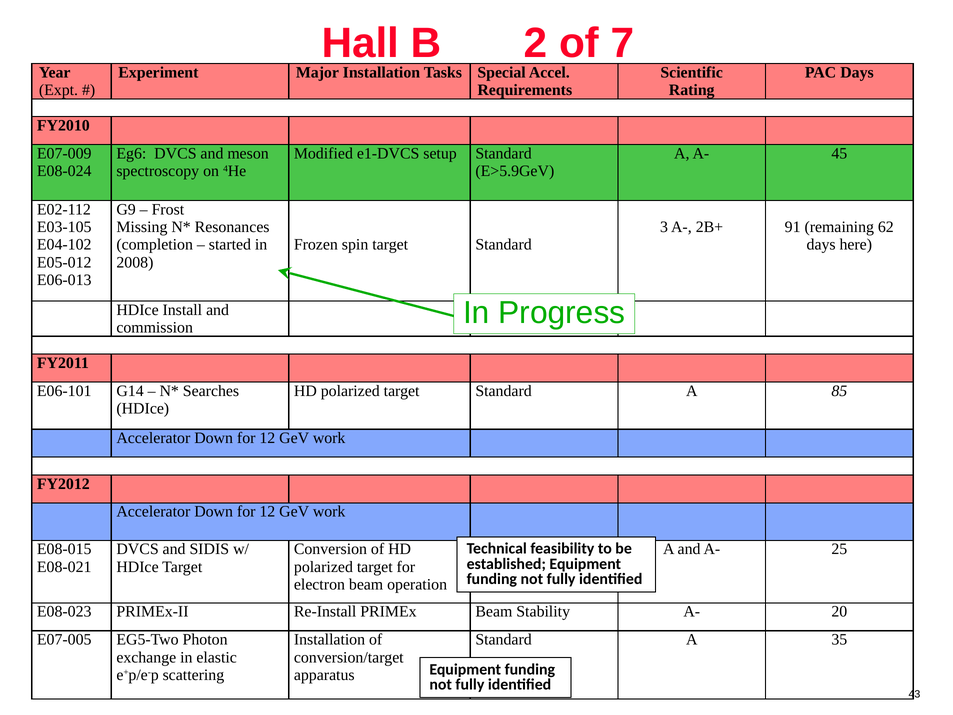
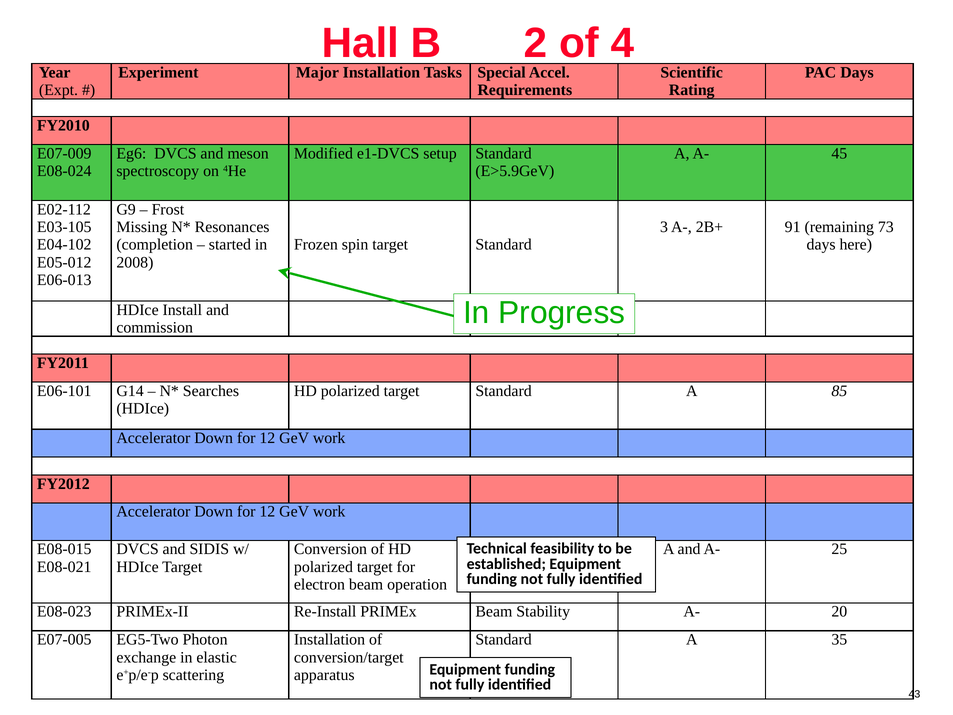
7: 7 -> 4 (623, 43)
62: 62 -> 73 (886, 227)
